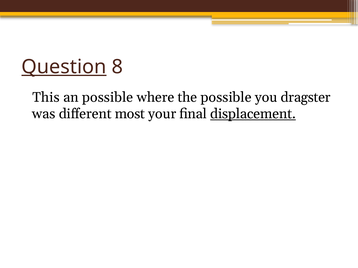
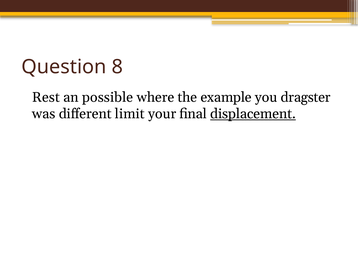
Question underline: present -> none (64, 67)
This: This -> Rest (46, 97)
the possible: possible -> example (226, 97)
most: most -> limit (130, 114)
